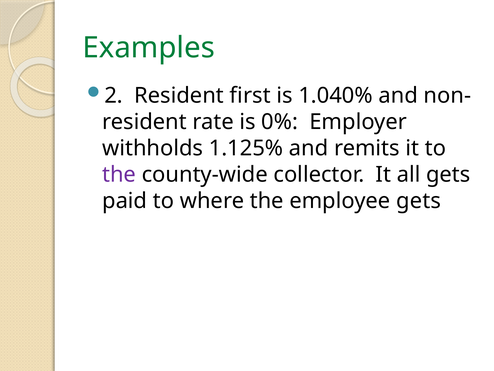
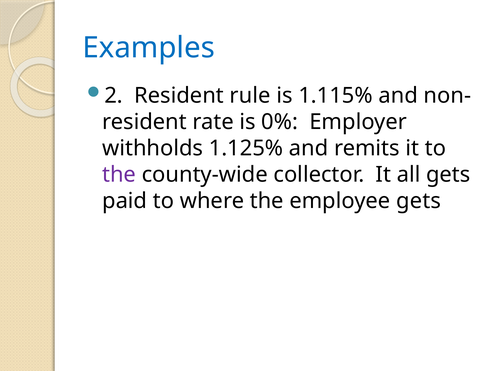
Examples colour: green -> blue (149, 48)
first: first -> rule (250, 95)
1.040%: 1.040% -> 1.115% (336, 95)
